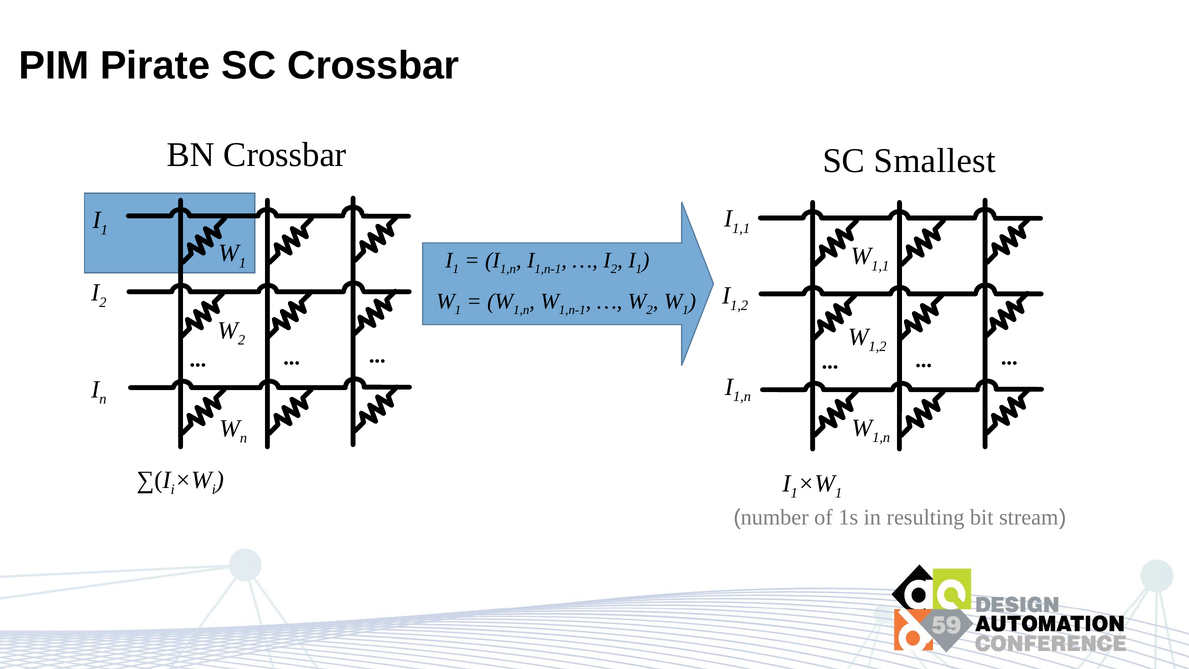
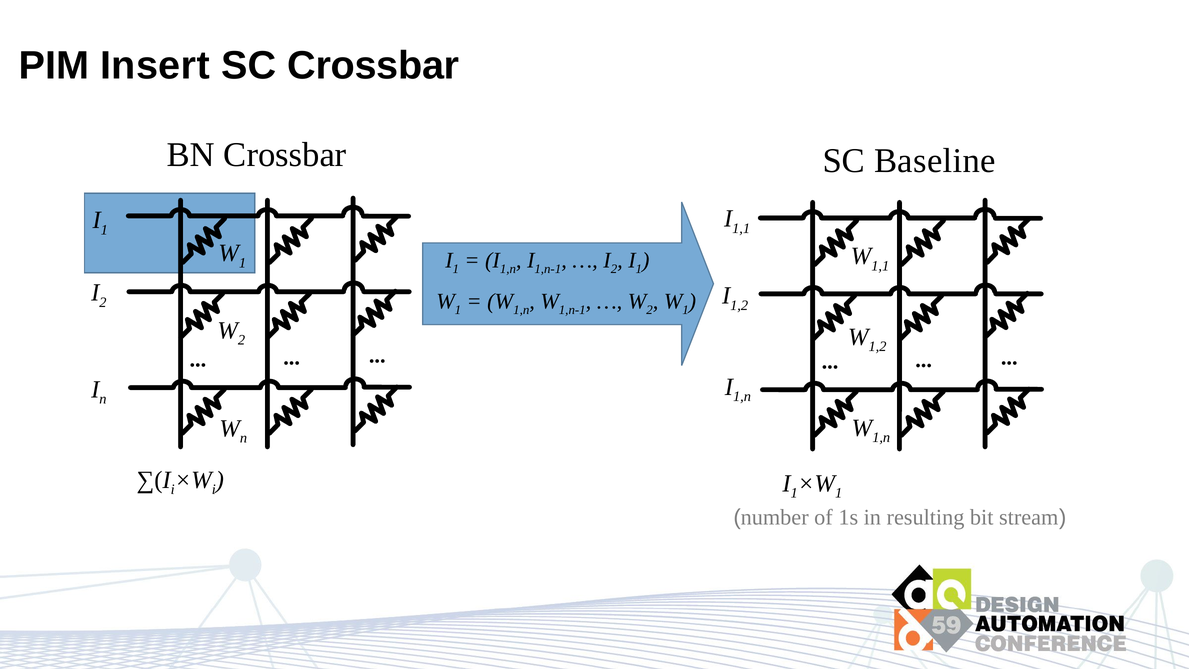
Pirate: Pirate -> Insert (155, 66)
Smallest: Smallest -> Baseline (935, 161)
